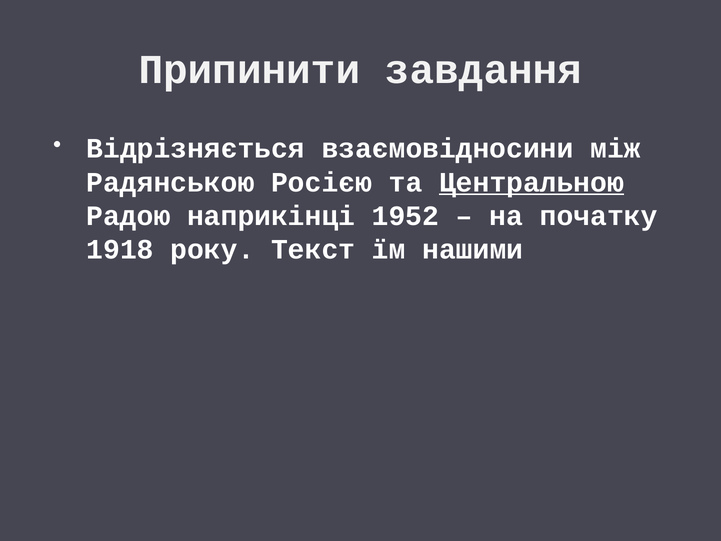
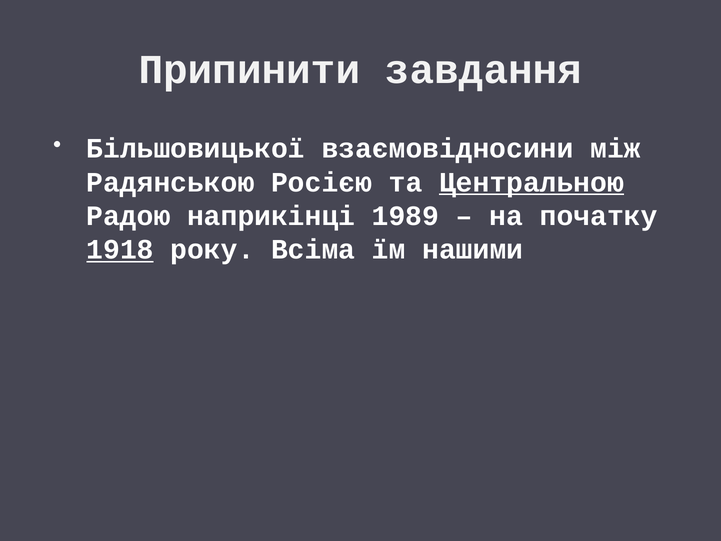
Відрізняється: Відрізняється -> Більшовицької (196, 149)
1952: 1952 -> 1989 (405, 216)
1918 underline: none -> present (120, 250)
Текст: Текст -> Всіма (313, 250)
